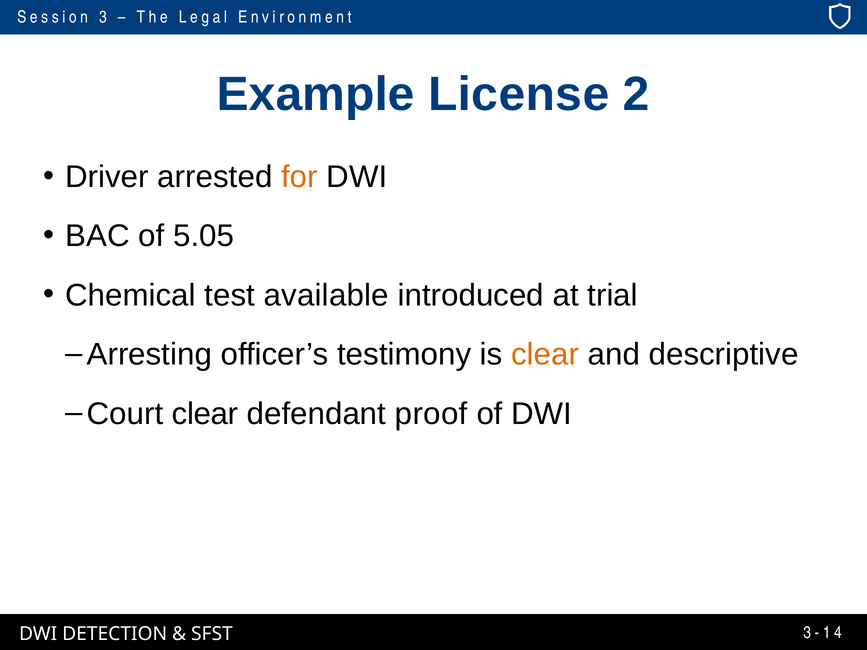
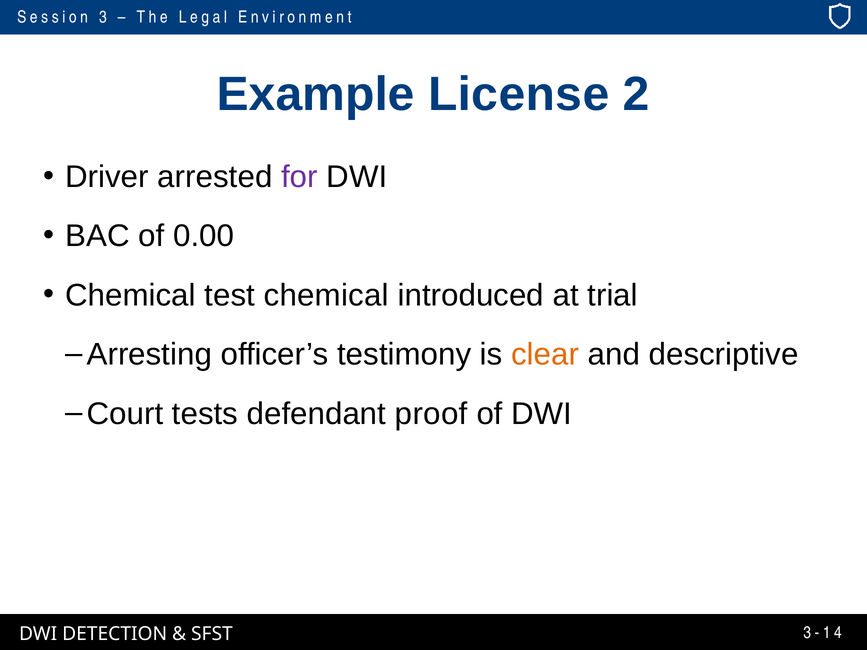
for colour: orange -> purple (299, 177)
5.05: 5.05 -> 0.00 (204, 236)
test available: available -> chemical (326, 295)
Court clear: clear -> tests (205, 414)
